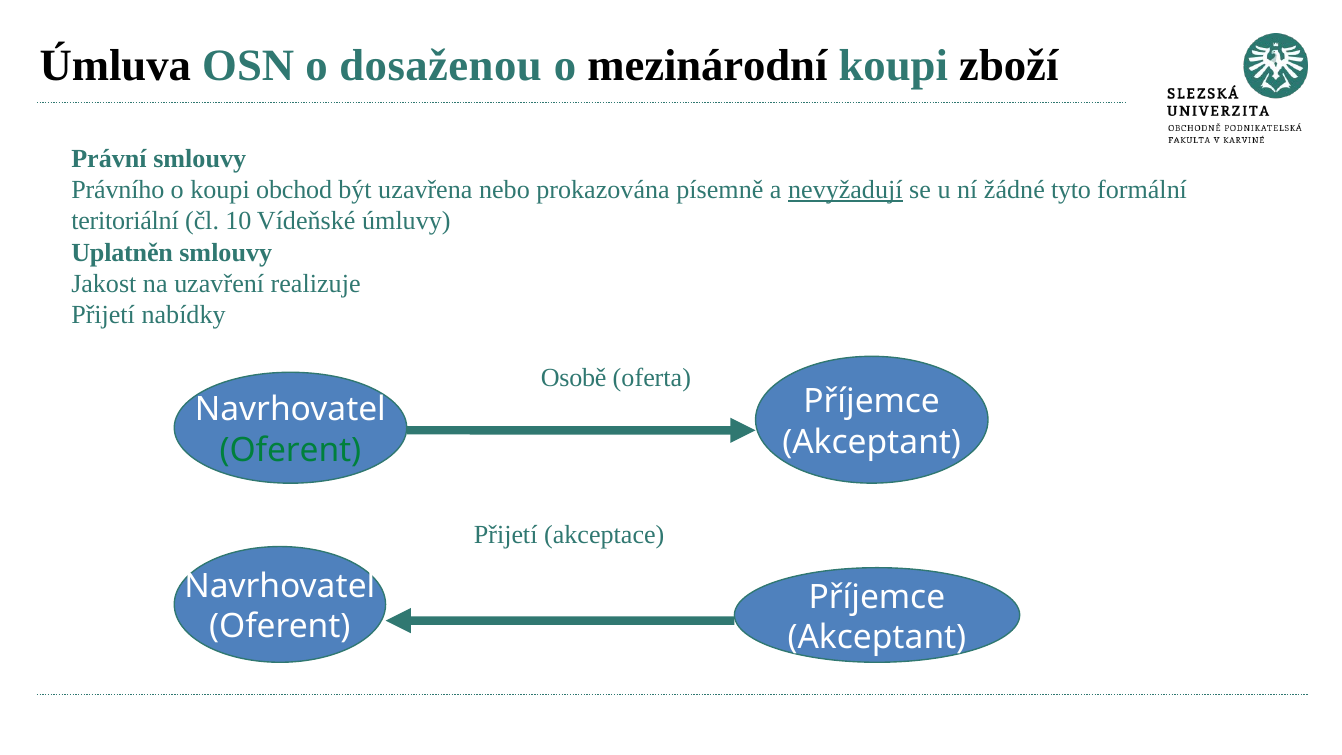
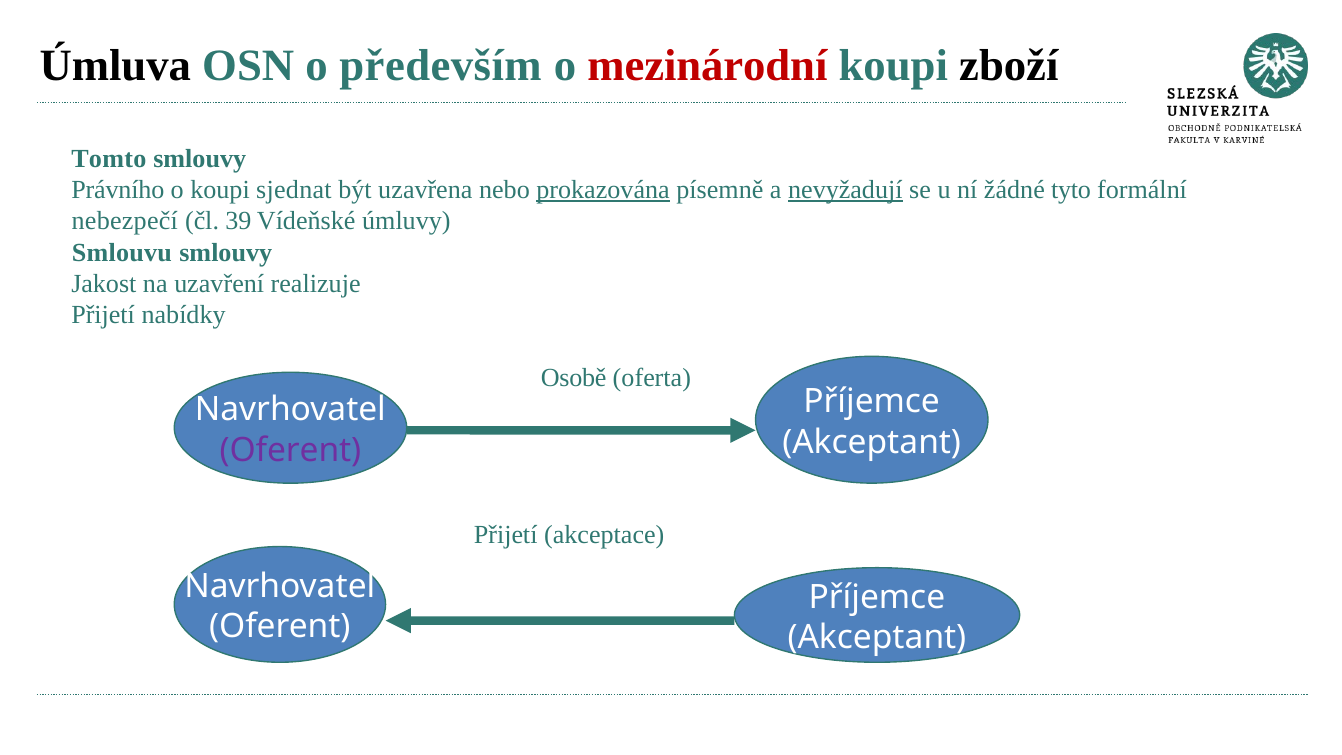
dosaženou: dosaženou -> především (441, 65)
mezinárodní colour: black -> red (707, 65)
Právní: Právní -> Tomto (109, 158)
obchod: obchod -> sjednat (294, 190)
prokazována underline: none -> present (603, 190)
teritoriální: teritoriální -> nebezpečí (125, 221)
10: 10 -> 39 (238, 221)
Uplatněn: Uplatněn -> Smlouvu (122, 252)
Oferent colour: green -> purple (290, 450)
